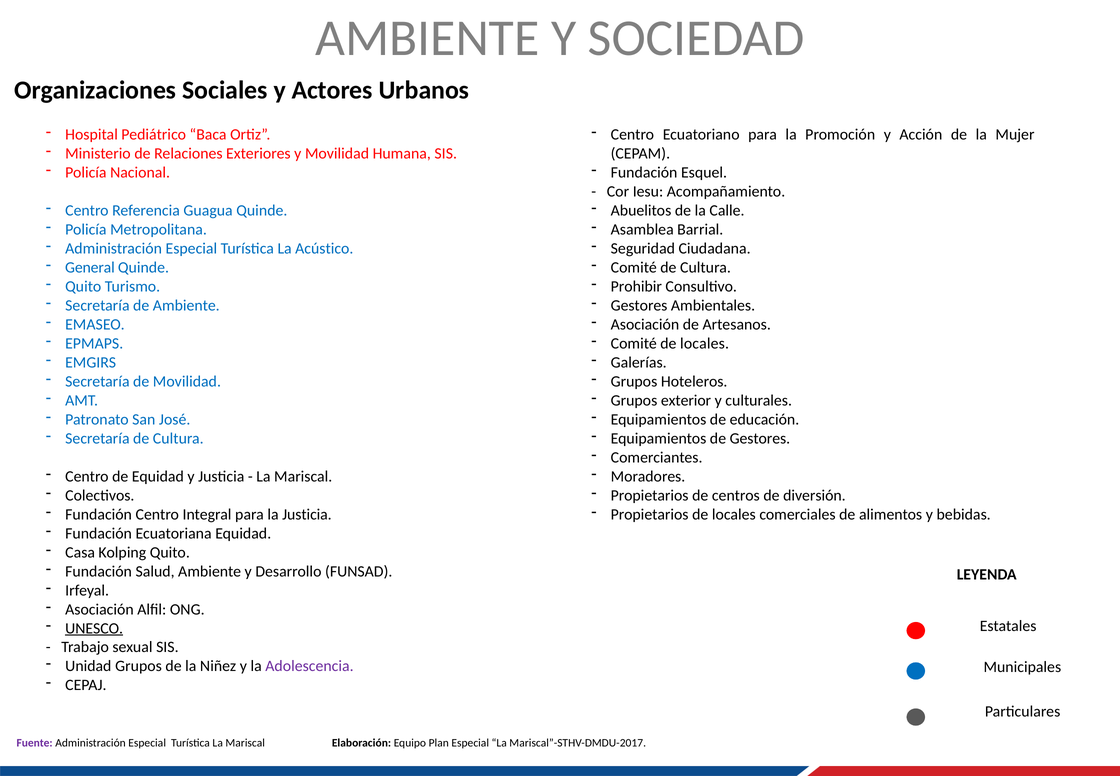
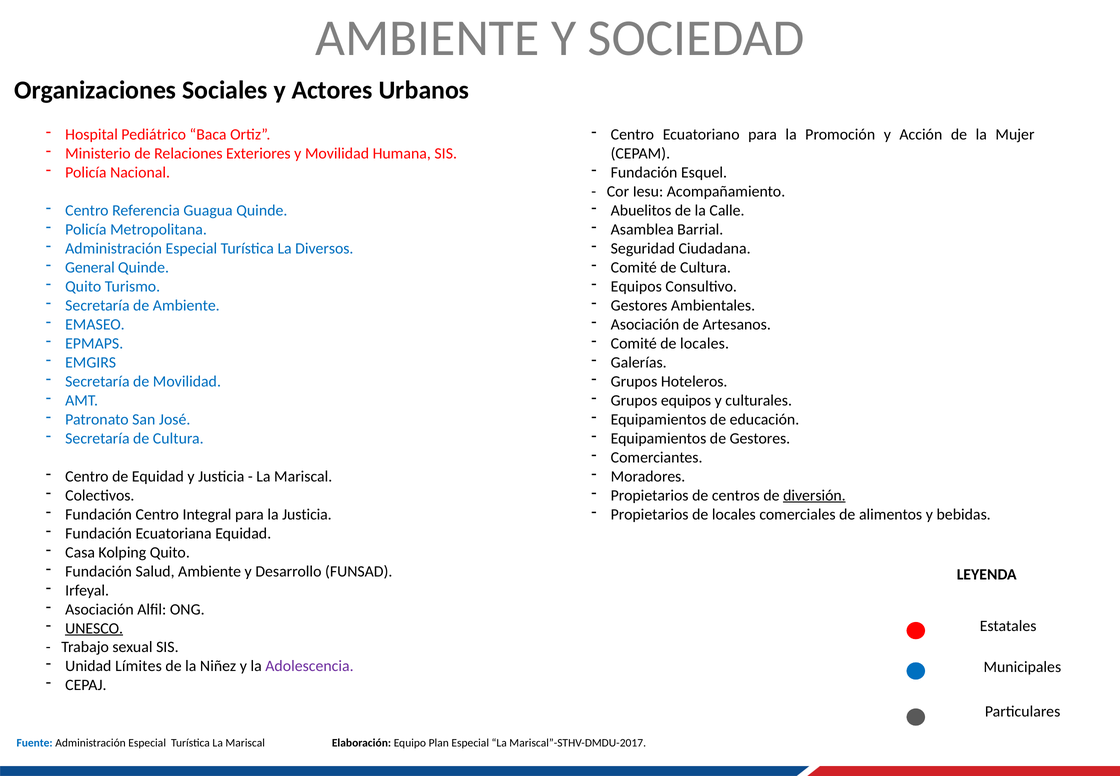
Acústico: Acústico -> Diversos (324, 248)
Prohibir: Prohibir -> Equipos (636, 286)
Grupos exterior: exterior -> equipos (686, 400)
diversión underline: none -> present (814, 495)
Unidad Grupos: Grupos -> Límites (138, 666)
Fuente colour: purple -> blue (35, 742)
